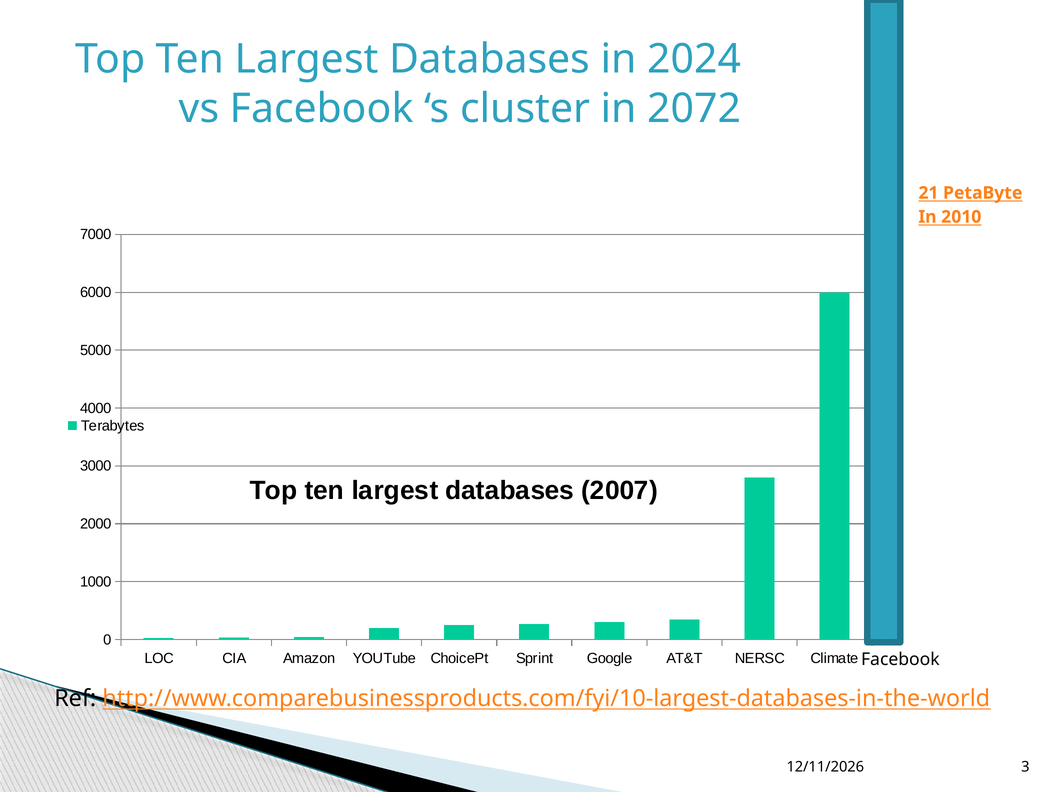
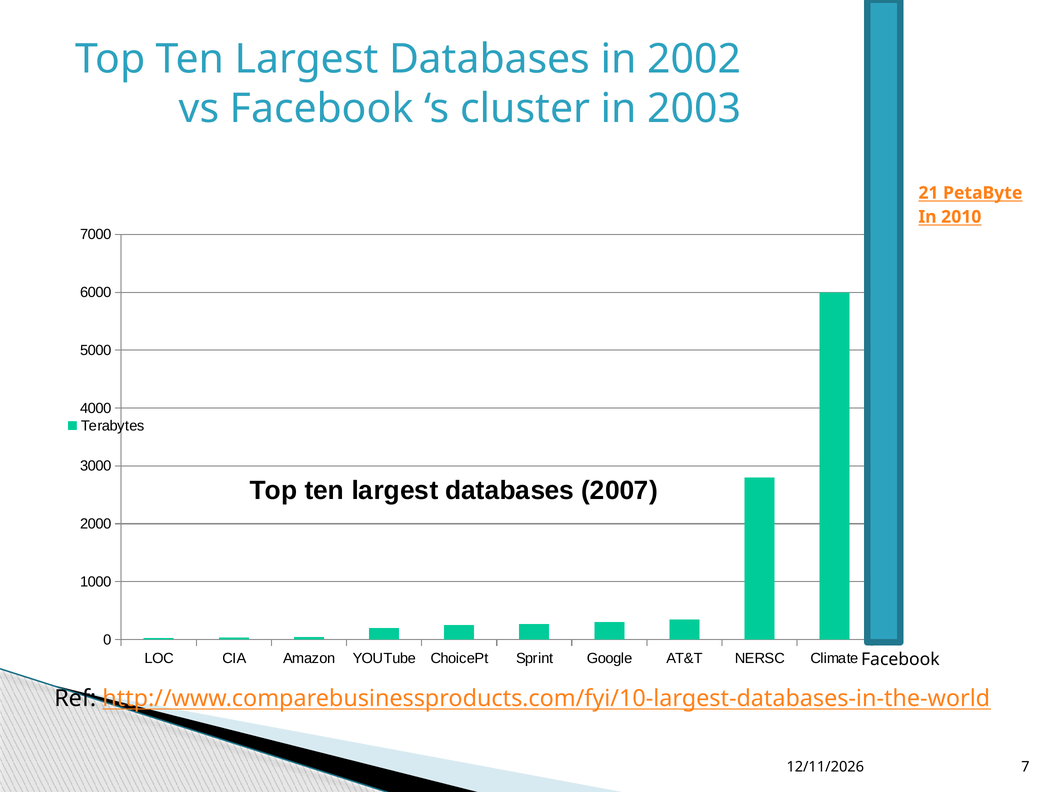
2024: 2024 -> 2002 (694, 59)
2072: 2072 -> 2003 (694, 109)
3: 3 -> 7 (1025, 766)
